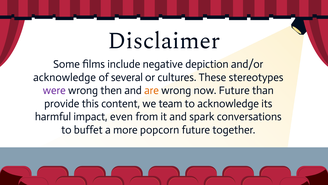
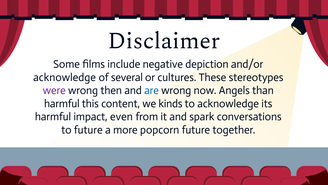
are colour: orange -> blue (152, 90)
now Future: Future -> Angels (234, 90)
provide: provide -> harmful (62, 103)
team: team -> kinds (170, 103)
to buffet: buffet -> future (88, 130)
